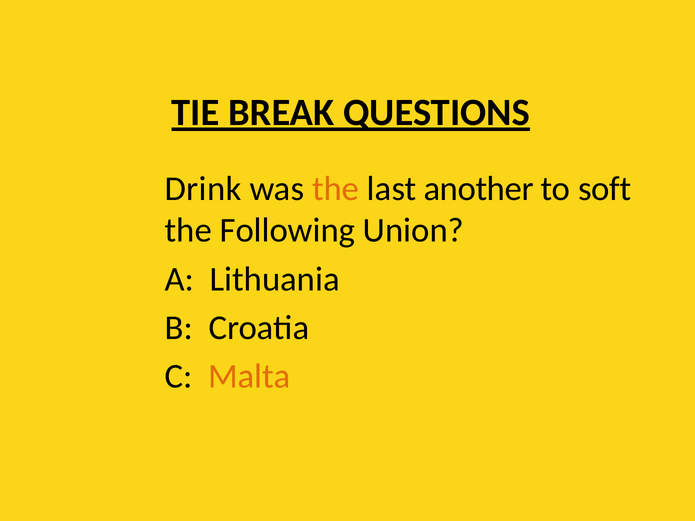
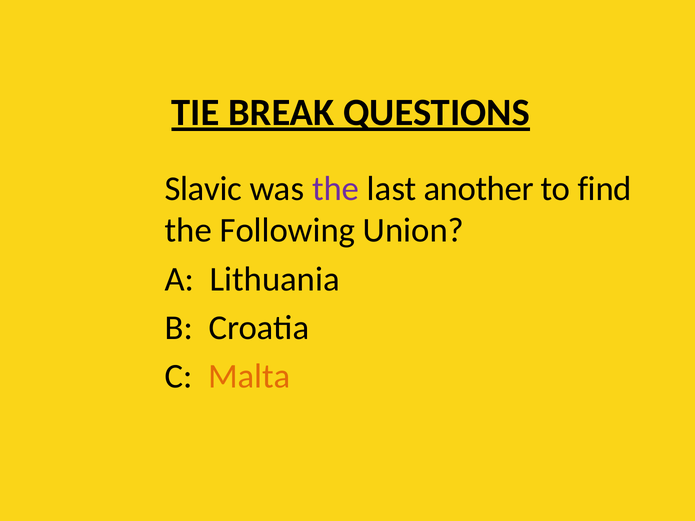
Drink: Drink -> Slavic (203, 189)
the colour: orange -> purple (336, 189)
soft: soft -> find (605, 189)
